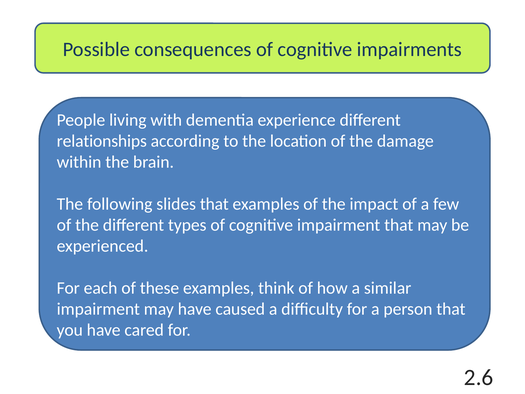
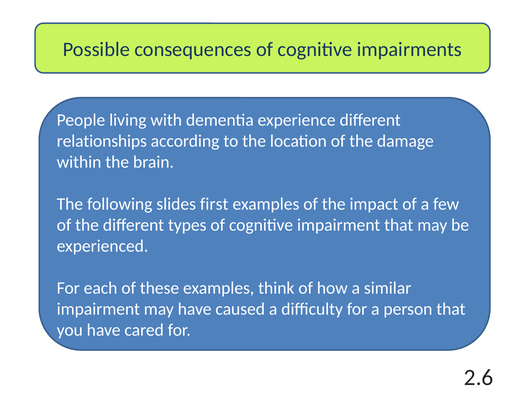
slides that: that -> first (214, 204)
